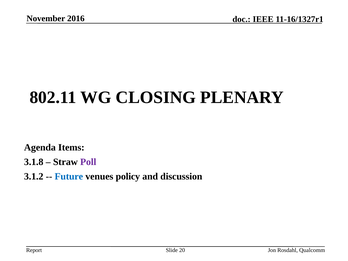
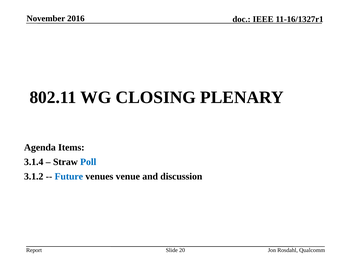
3.1.8: 3.1.8 -> 3.1.4 (34, 162)
Poll colour: purple -> blue (88, 162)
policy: policy -> venue (128, 176)
